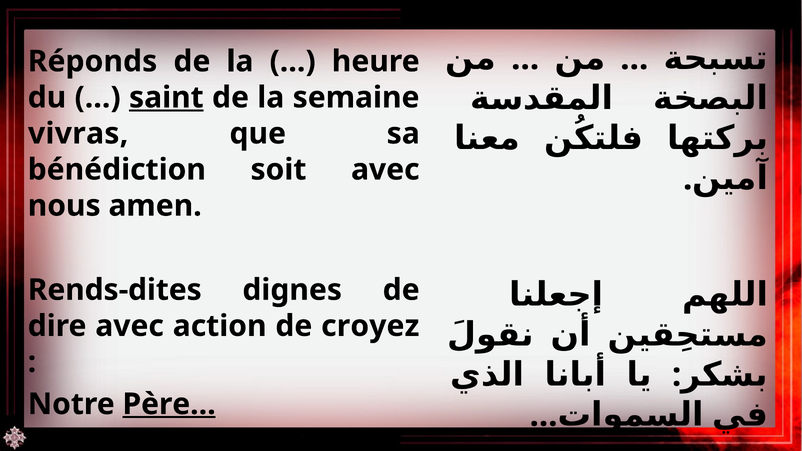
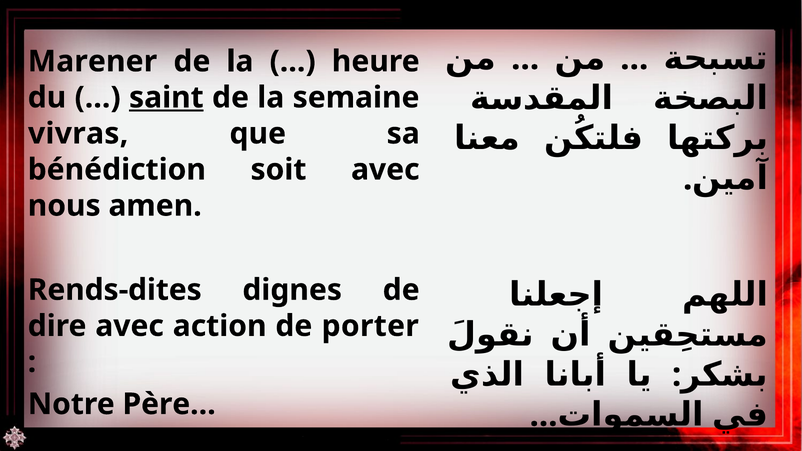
Réponds: Réponds -> Marener (92, 61)
croyez: croyez -> porter (370, 326)
Père… underline: present -> none (169, 404)
